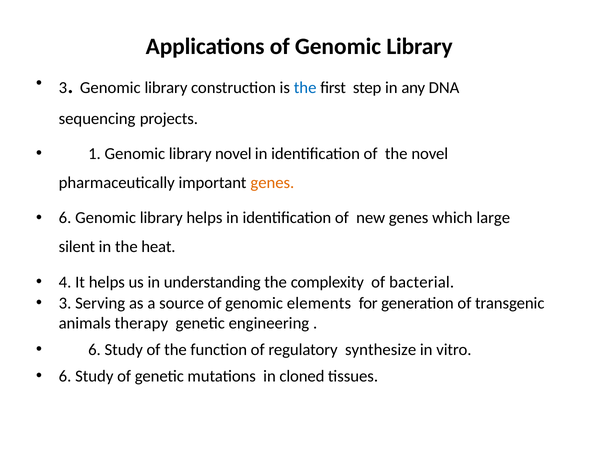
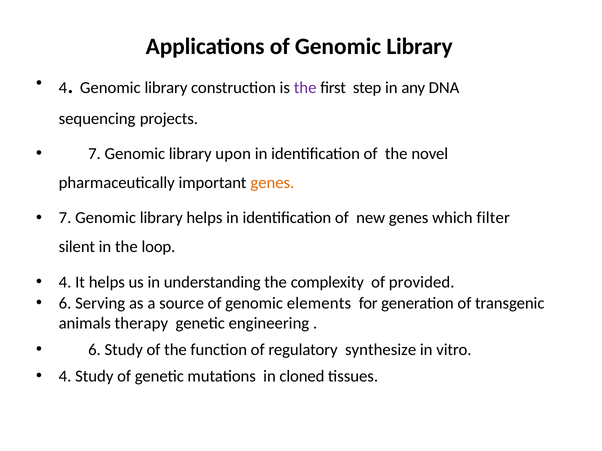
3: 3 -> 4 (63, 88)
the colour: blue -> purple (305, 88)
1: 1 -> 7 (94, 154)
library novel: novel -> upon (233, 154)
6: 6 -> 7 (65, 218)
large: large -> filter (493, 218)
heat: heat -> loop (158, 247)
bacterial: bacterial -> provided (422, 282)
3: 3 -> 6 (65, 303)
6: 6 -> 4 (65, 377)
